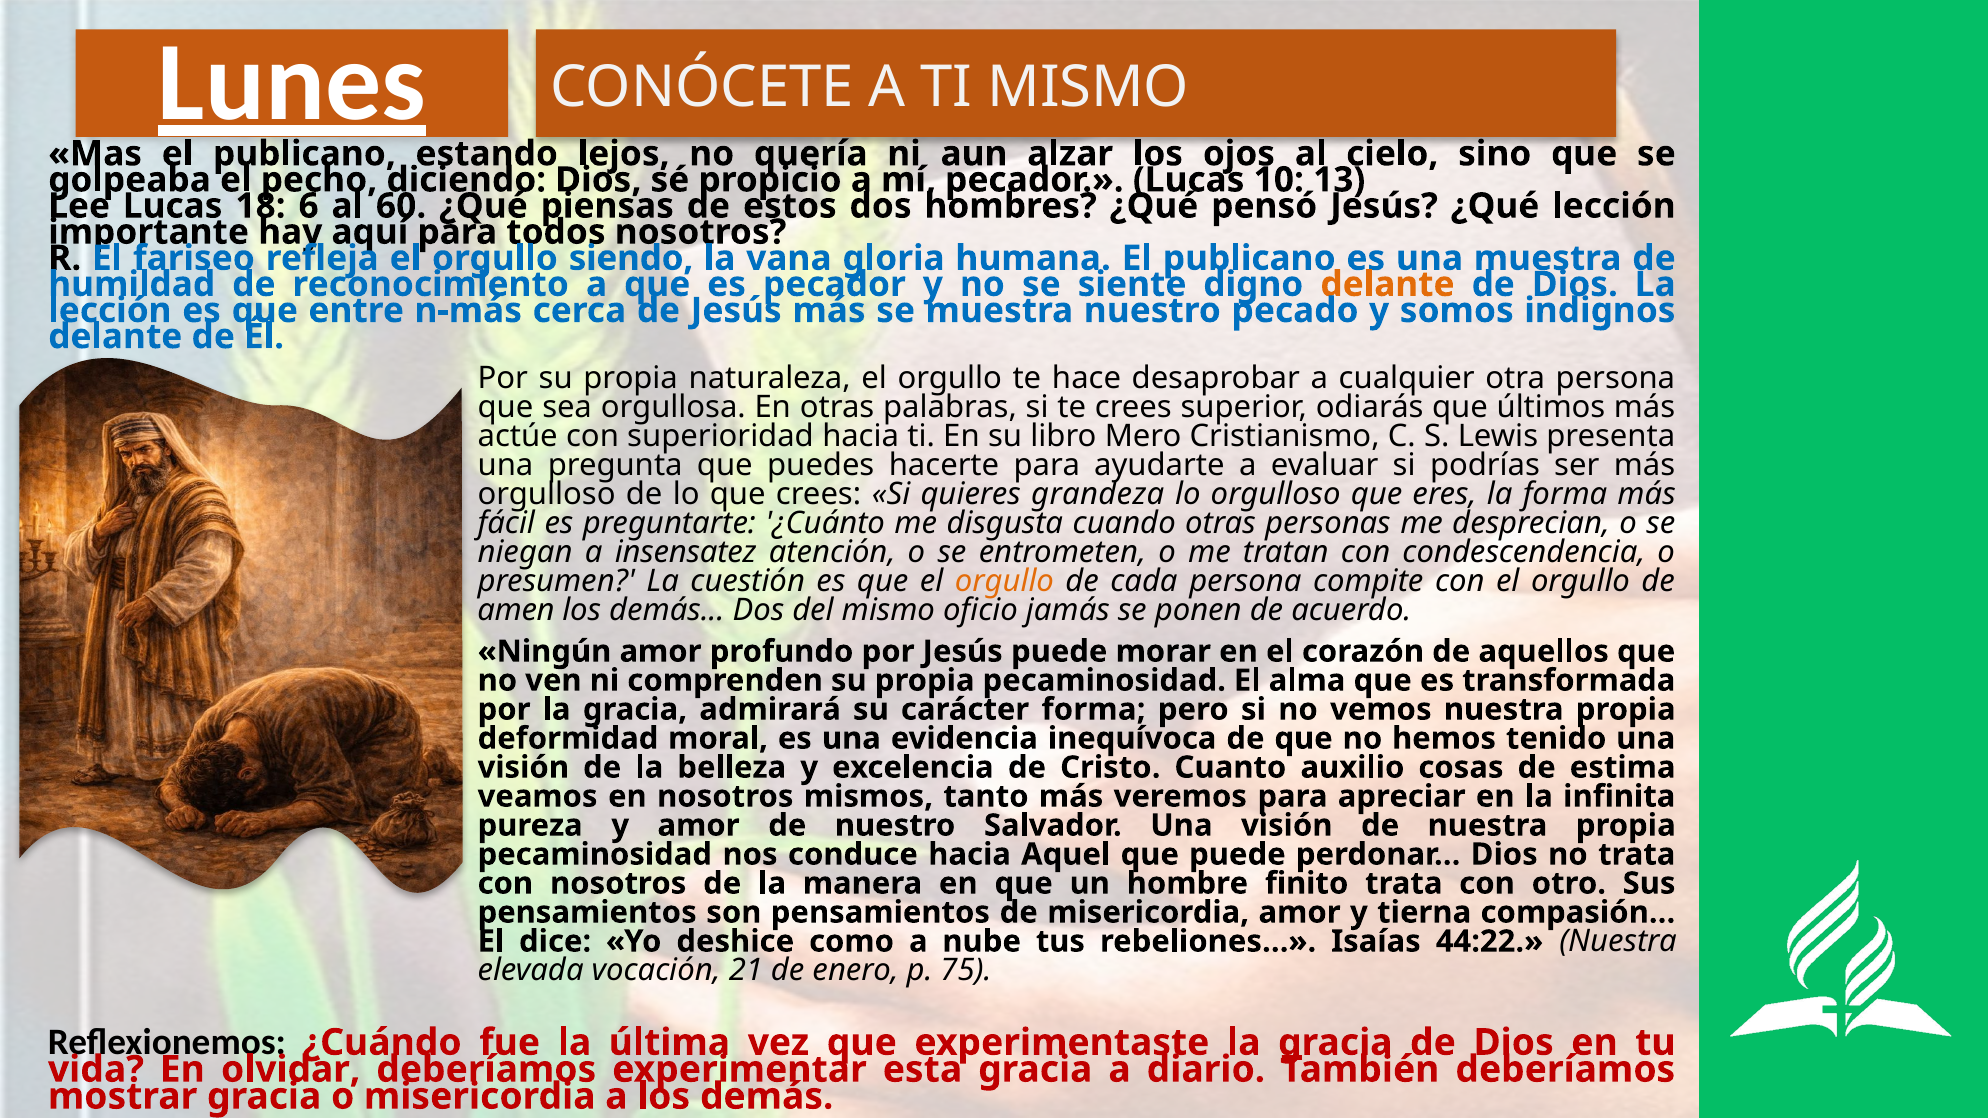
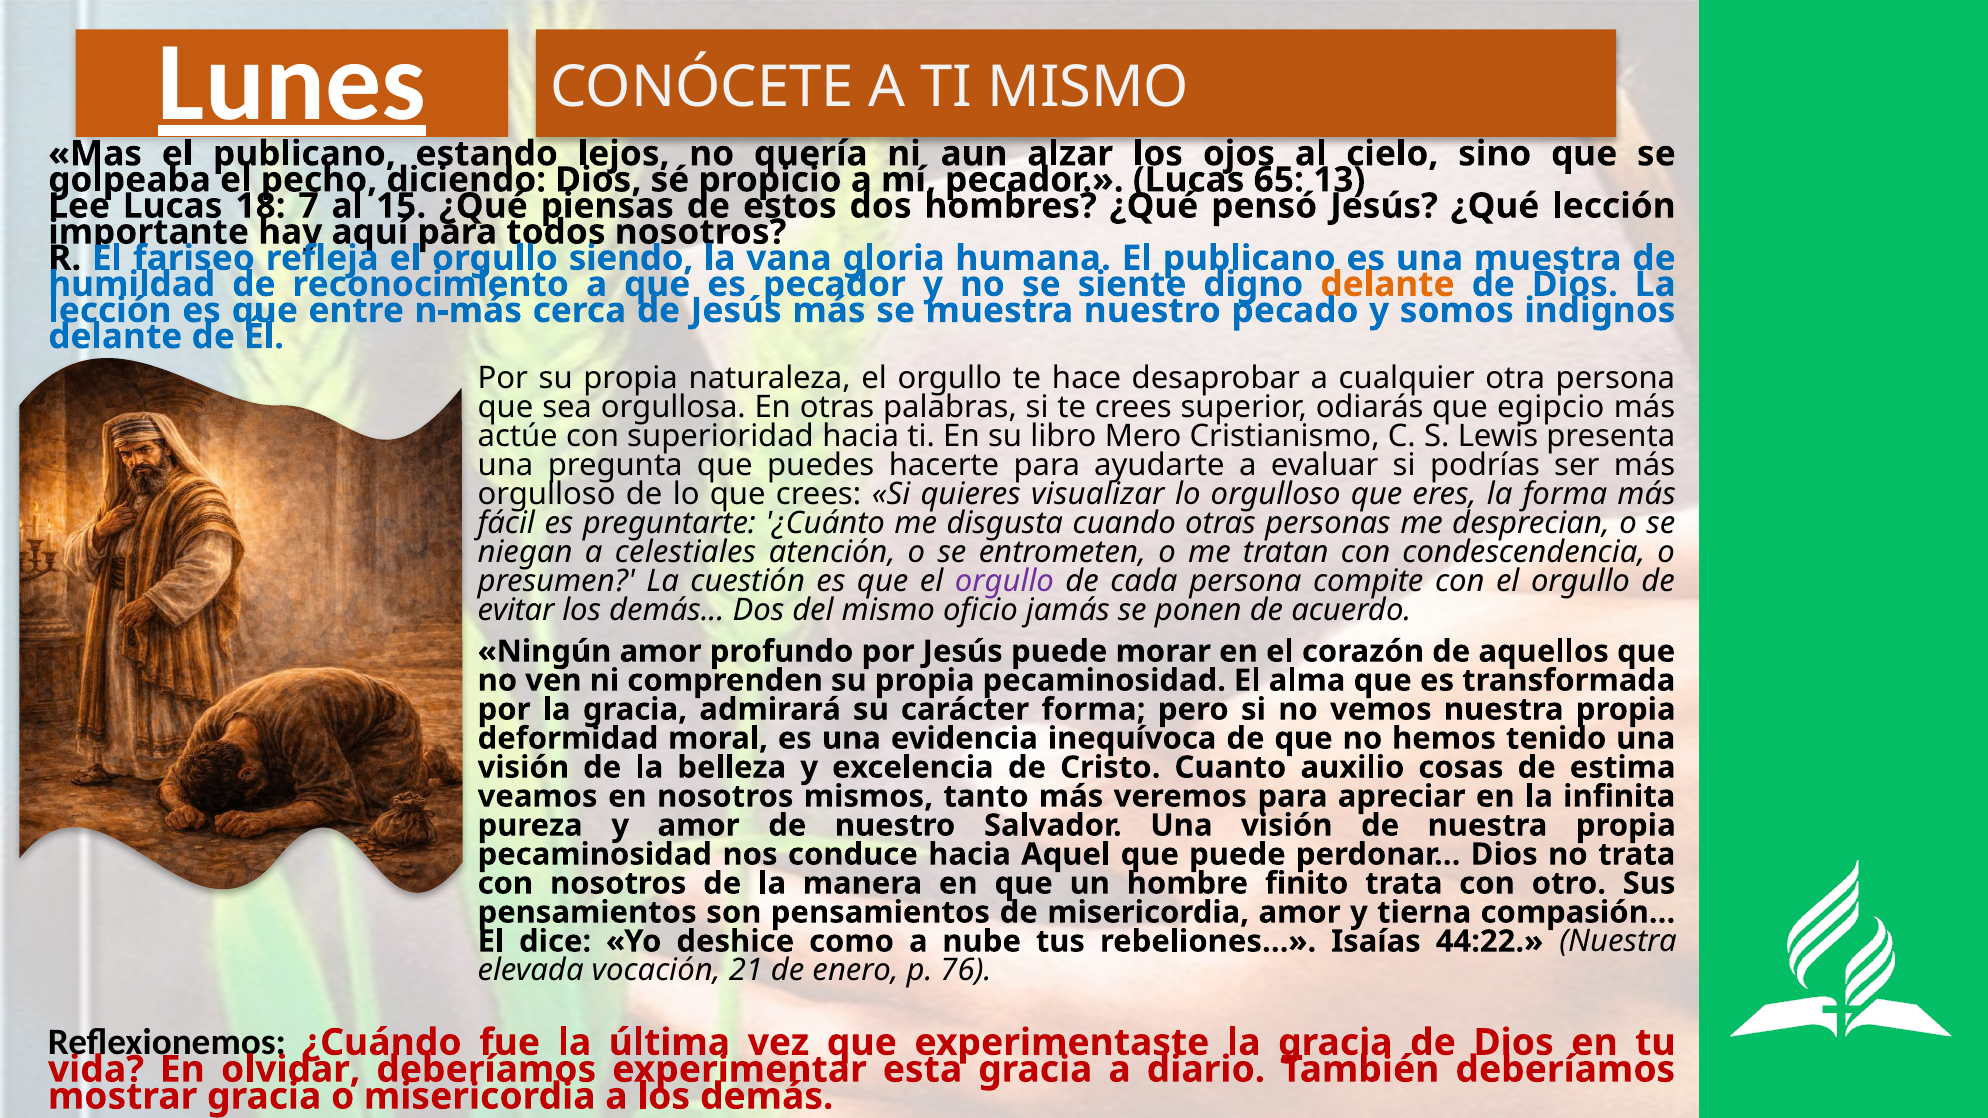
10: 10 -> 65 (1279, 180)
6: 6 -> 7 (309, 206)
60: 60 -> 15 (401, 206)
últimos: últimos -> egipcio (1551, 407)
grandeza: grandeza -> visualizar (1098, 494)
insensatez: insensatez -> celestiales (685, 552)
orgullo colour: orange -> purple (1004, 581)
amen: amen -> evitar (516, 610)
75: 75 -> 76 (966, 971)
